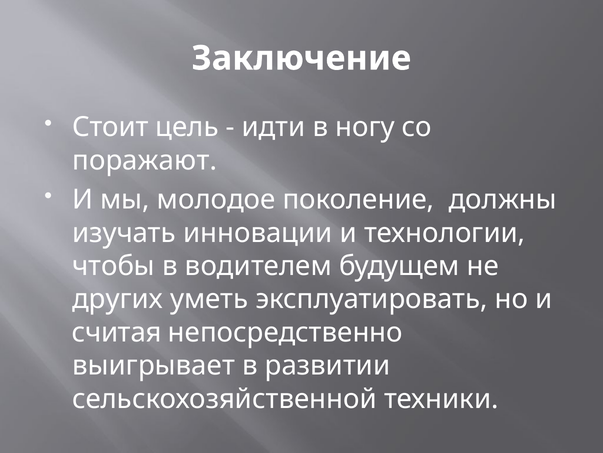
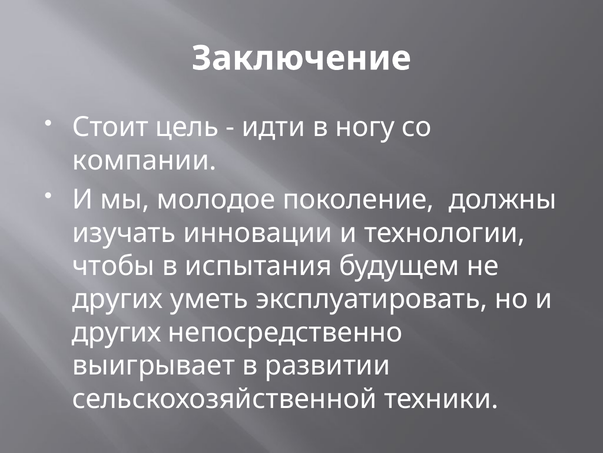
поражают: поражают -> компании (145, 160)
водителем: водителем -> испытания (258, 266)
считая: считая -> других (117, 332)
